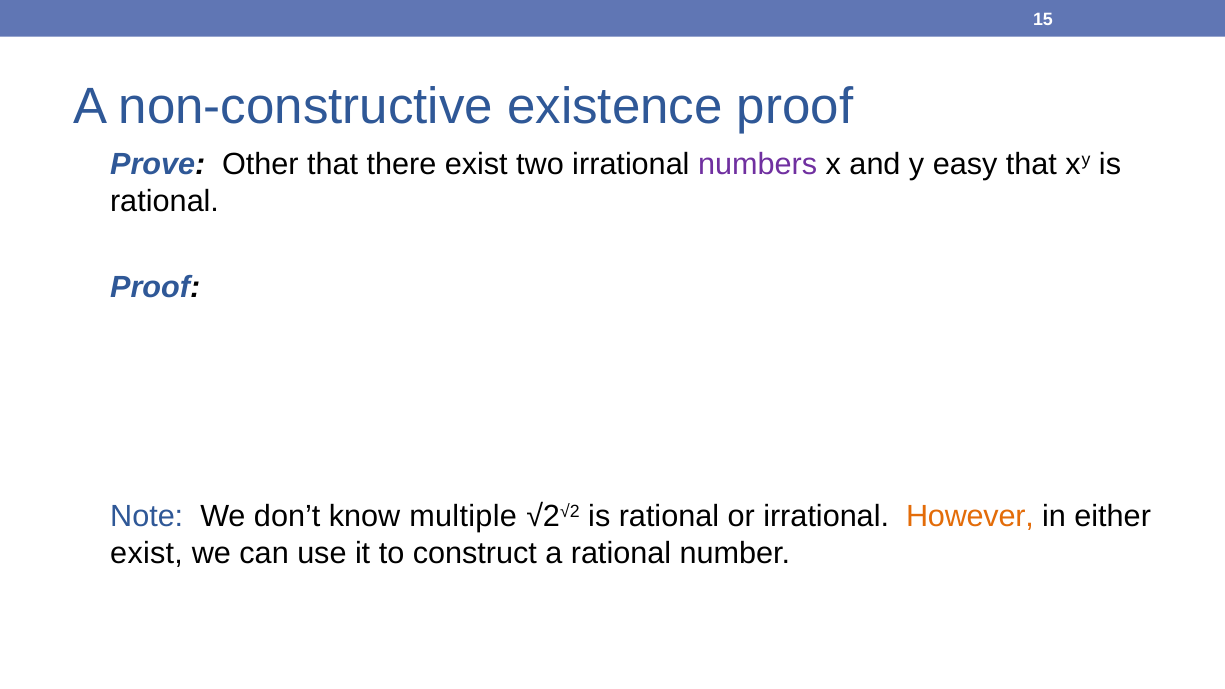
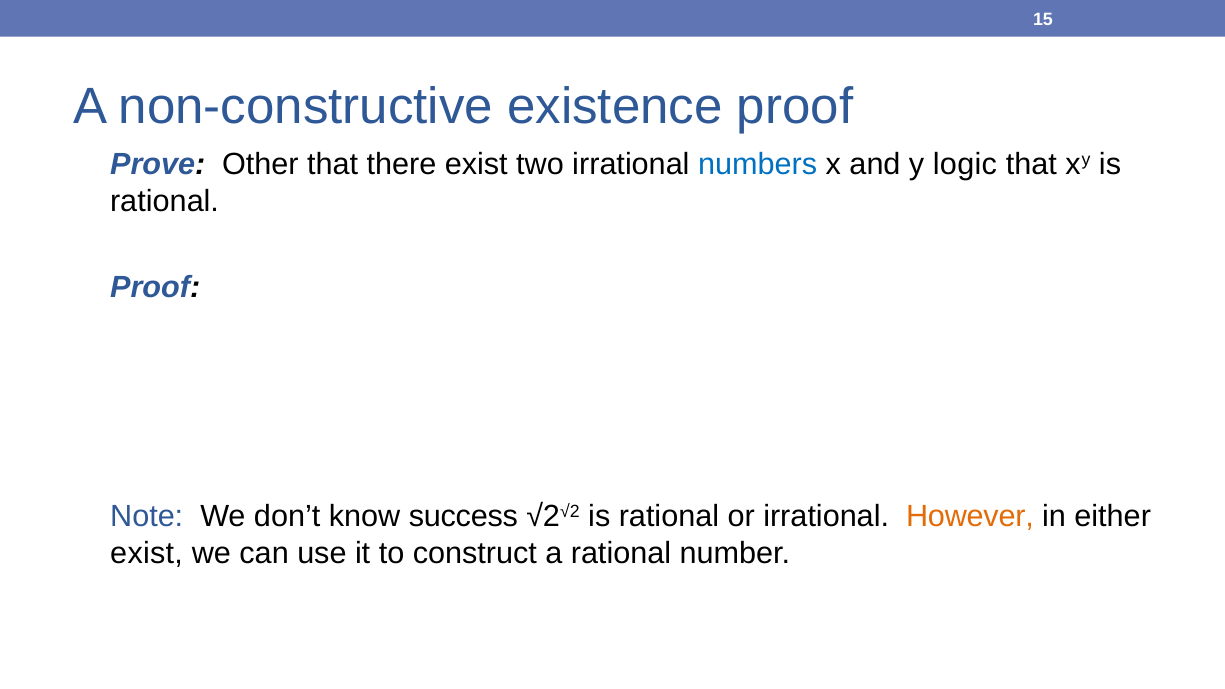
numbers colour: purple -> blue (758, 164)
easy: easy -> logic (965, 164)
multiple: multiple -> success (463, 517)
